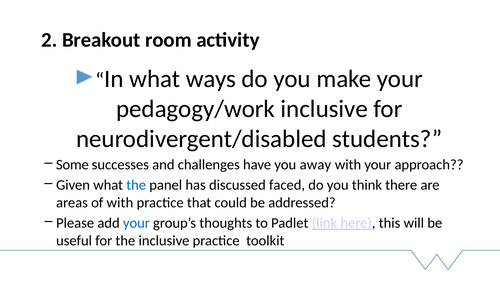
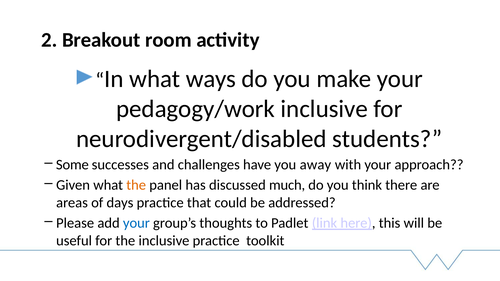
the colour: blue -> orange (136, 185)
faced: faced -> much (287, 185)
of with: with -> days (120, 203)
